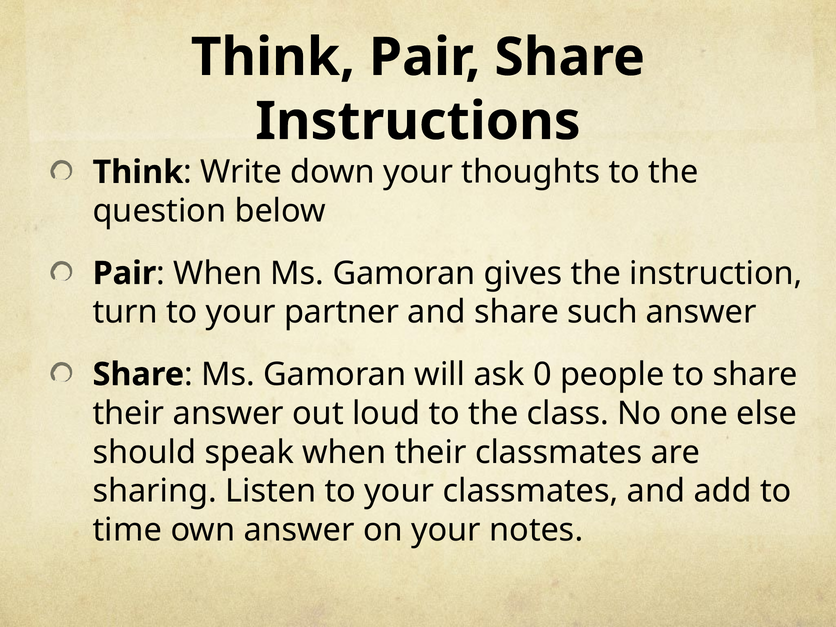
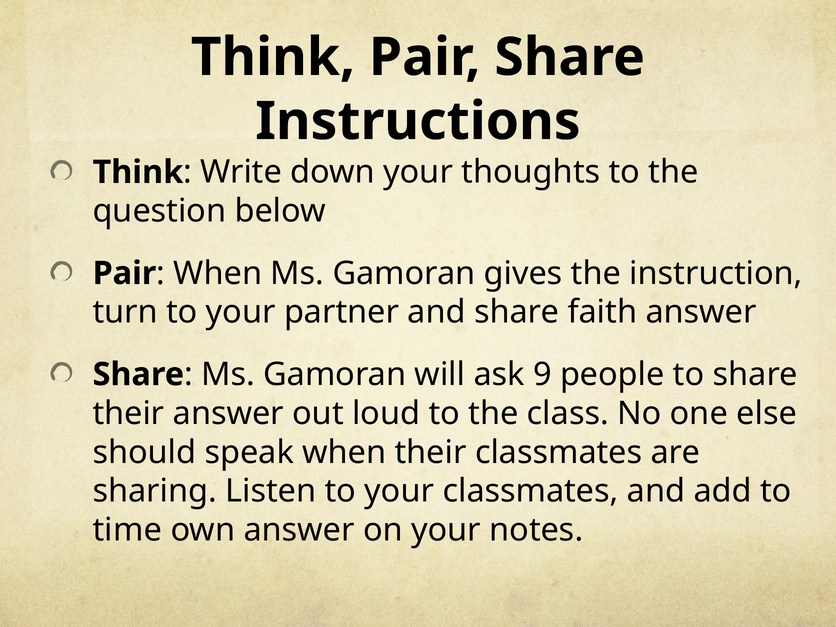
such: such -> faith (602, 312)
0: 0 -> 9 (542, 374)
